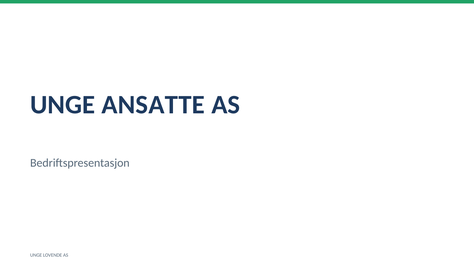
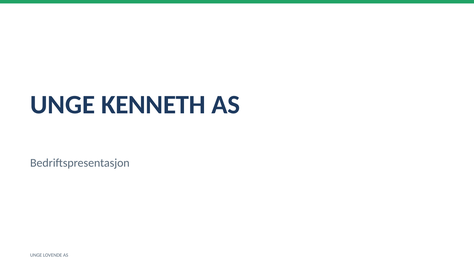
ANSATTE: ANSATTE -> KENNETH (153, 105)
